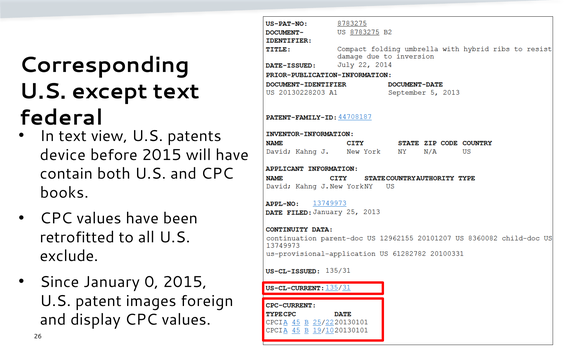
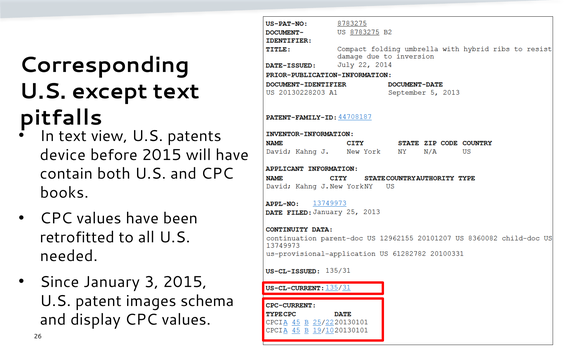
federal: federal -> pitfalls (61, 117)
exclude: exclude -> needed (69, 256)
0: 0 -> 3 (152, 282)
foreign: foreign -> schema (207, 300)
